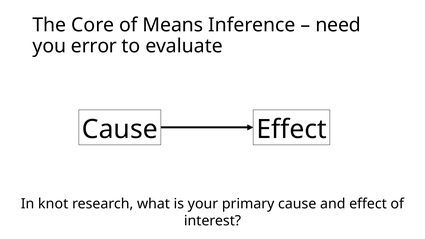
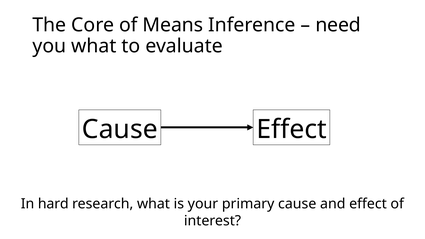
you error: error -> what (94, 46)
knot: knot -> hard (53, 204)
